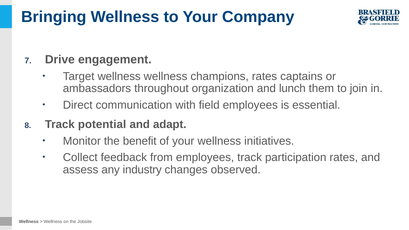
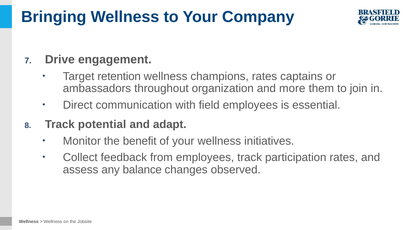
Target wellness: wellness -> retention (119, 76)
lunch: lunch -> more (292, 89)
industry: industry -> balance (142, 170)
